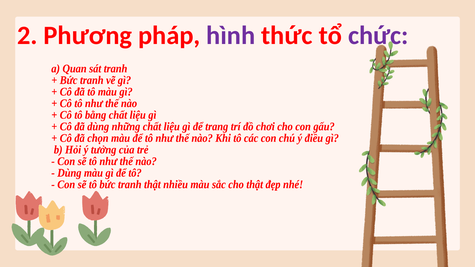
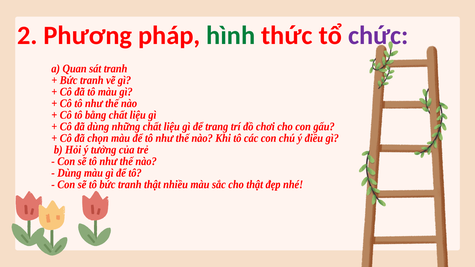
hình colour: purple -> green (231, 35)
